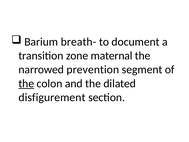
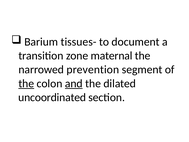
breath-: breath- -> tissues- (79, 42)
and underline: none -> present (74, 83)
disfigurement: disfigurement -> uncoordinated (52, 97)
